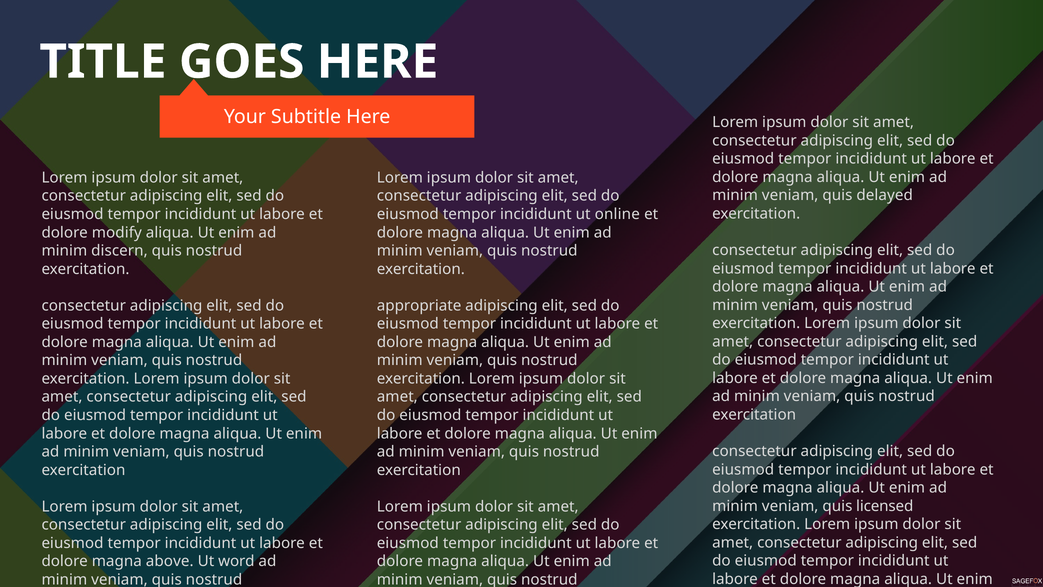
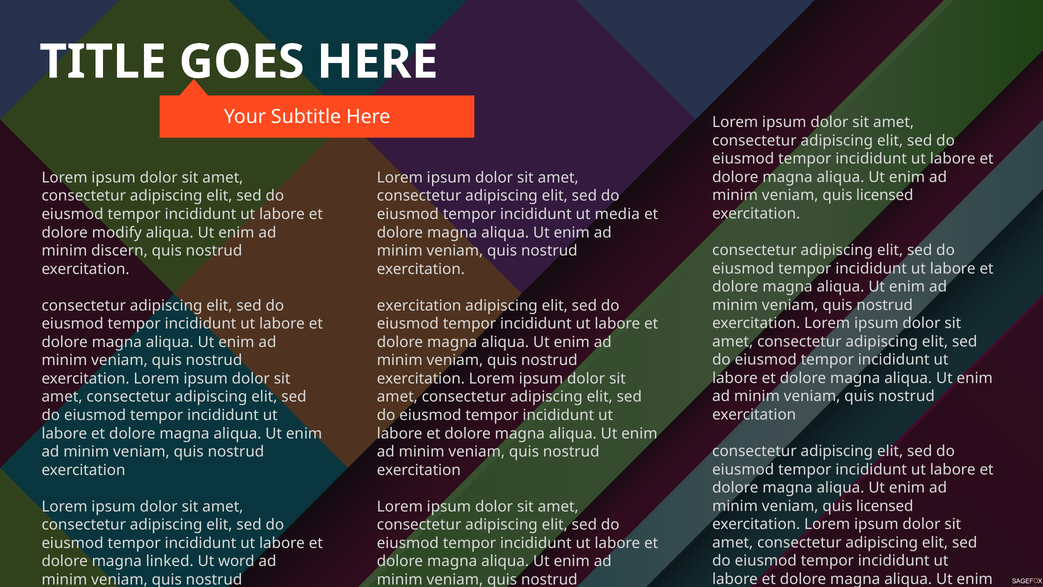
delayed: delayed -> licensed (885, 195)
online: online -> media (617, 214)
appropriate: appropriate -> exercitation (419, 305)
above: above -> linked (170, 561)
